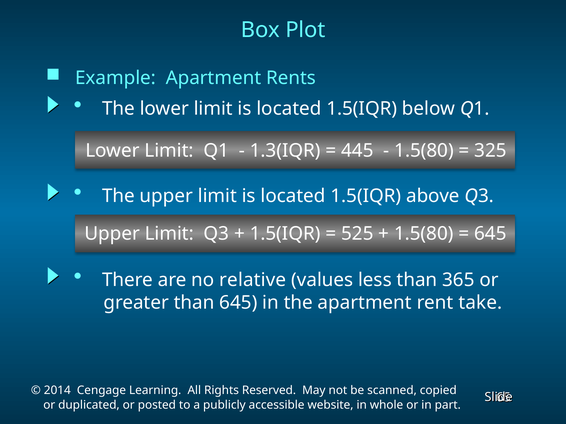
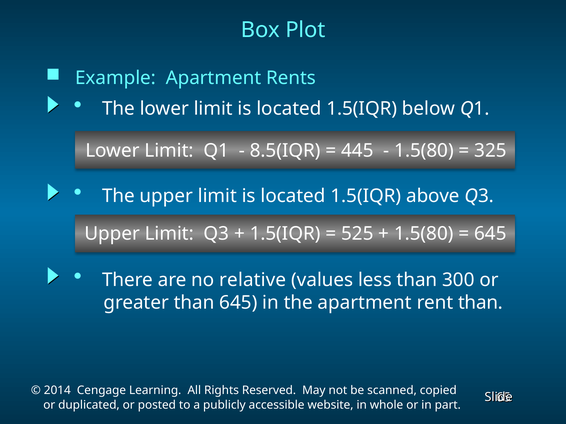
1.3(IQR: 1.3(IQR -> 8.5(IQR (285, 151)
365: 365 -> 300 (458, 280)
rent take: take -> than (481, 303)
